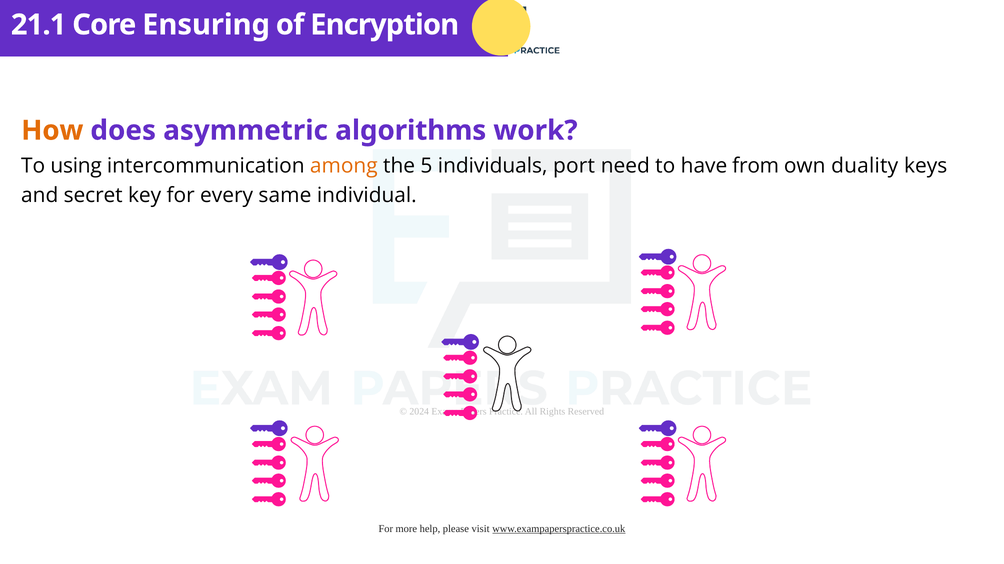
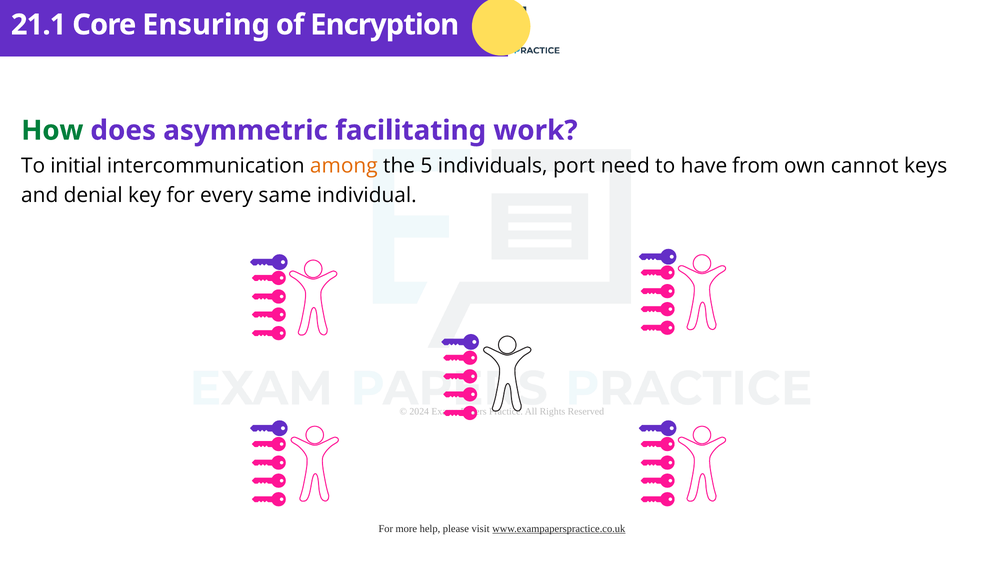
How colour: orange -> green (52, 131)
algorithms: algorithms -> facilitating (411, 131)
using: using -> initial (76, 166)
duality: duality -> cannot (865, 166)
secret: secret -> denial (93, 195)
